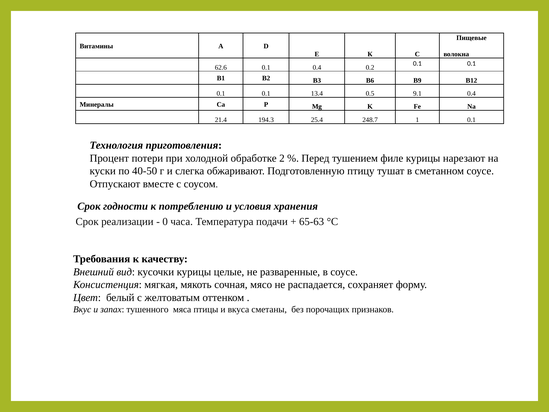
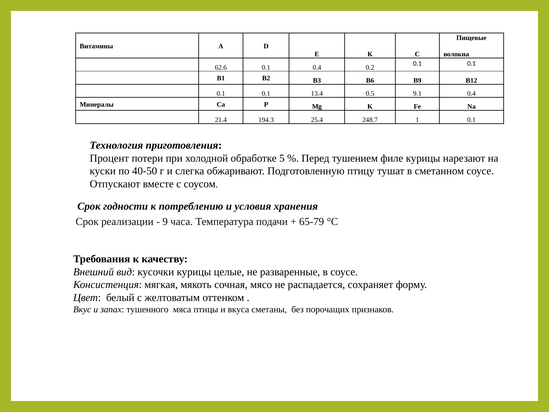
2: 2 -> 5 (282, 158)
0: 0 -> 9 (165, 221)
65-63: 65-63 -> 65-79 (312, 221)
